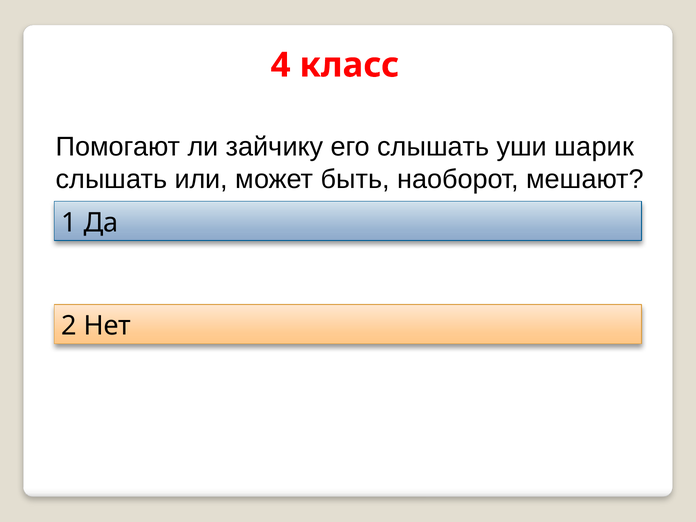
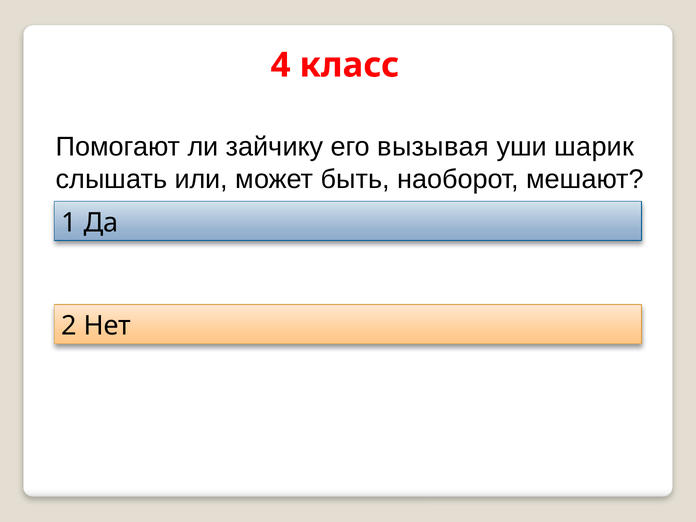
его слышать: слышать -> вызывая (433, 147)
